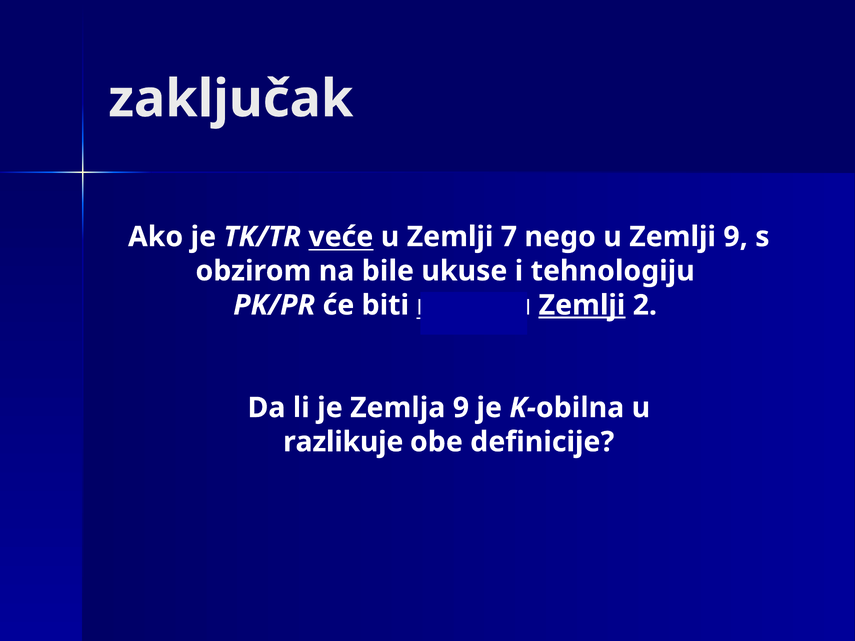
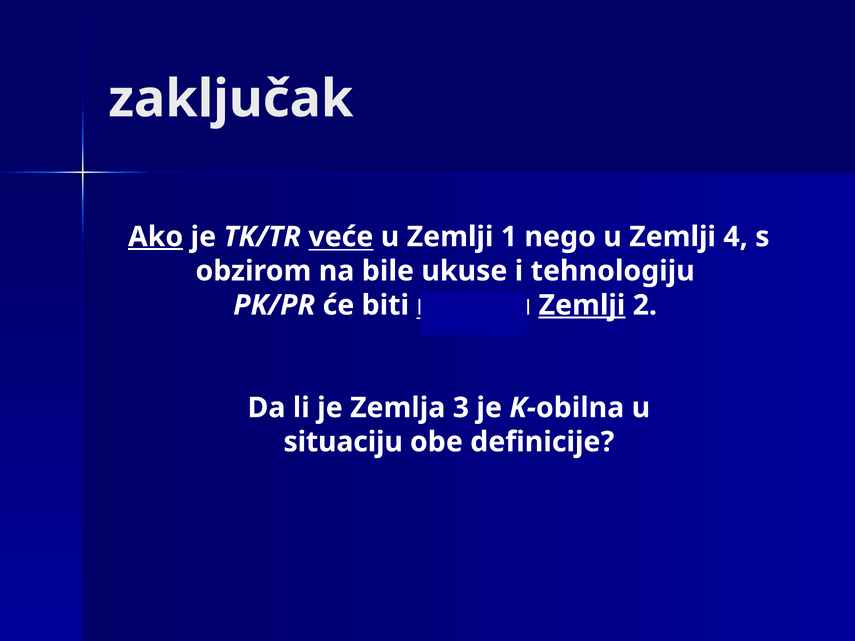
Ako underline: none -> present (156, 237)
7: 7 -> 1 (509, 237)
Zemlji 9: 9 -> 4 (736, 237)
Zemlja 9: 9 -> 3 (461, 408)
razlikuje: razlikuje -> situaciju (343, 442)
